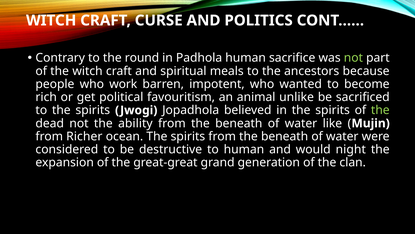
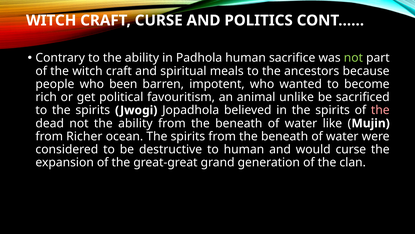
to the round: round -> ability (142, 58)
work: work -> been (123, 84)
the colour: light green -> pink (380, 110)
would night: night -> curse (351, 149)
